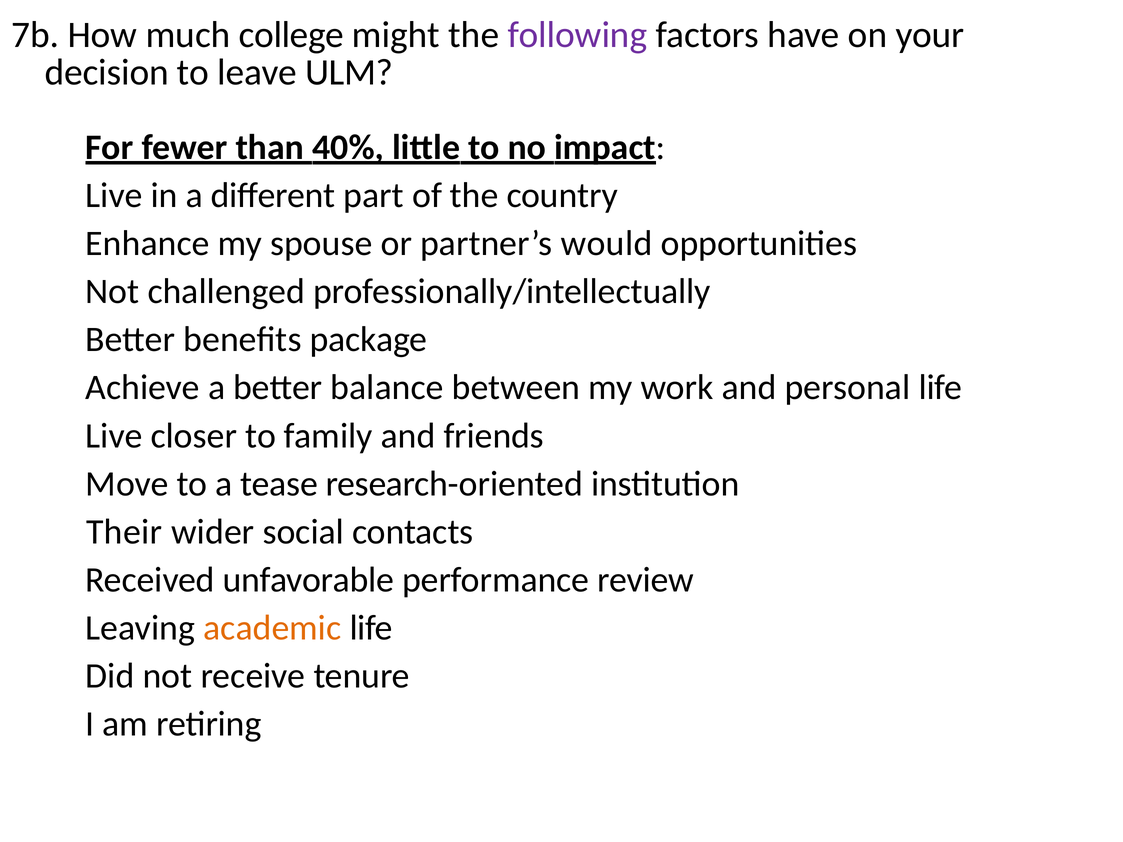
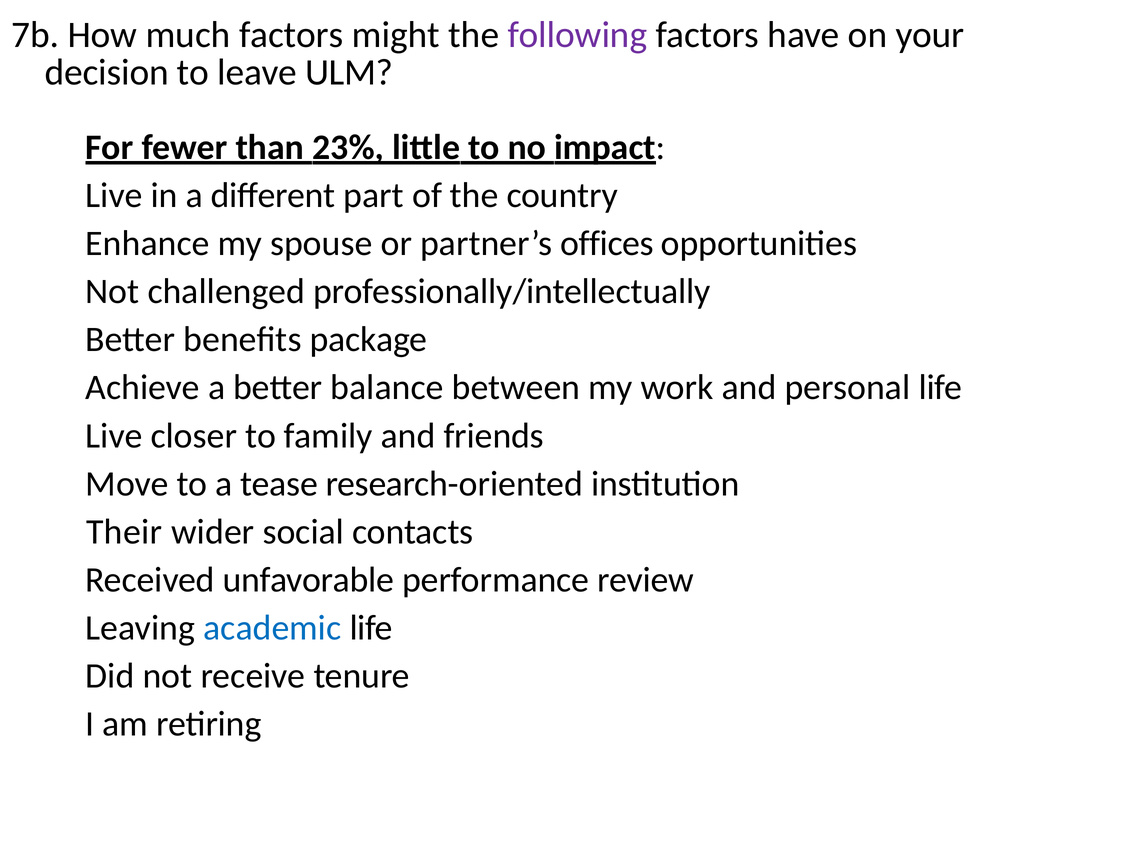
much college: college -> factors (291, 35)
40%: 40% -> 23% (348, 147)
would: would -> offices (607, 244)
academic colour: orange -> blue (272, 628)
